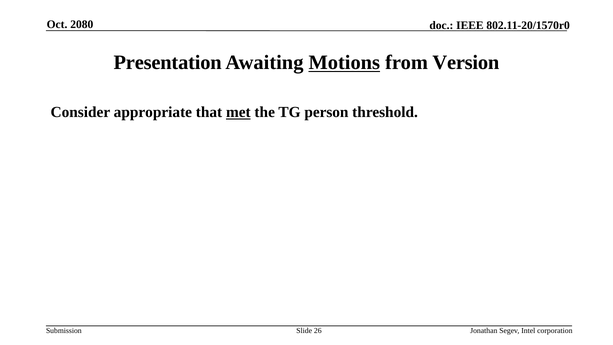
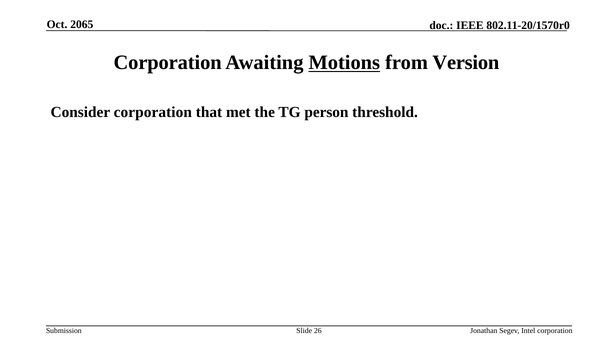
2080: 2080 -> 2065 (82, 24)
Presentation: Presentation -> Corporation (168, 63)
Consider appropriate: appropriate -> corporation (153, 112)
met underline: present -> none (238, 112)
